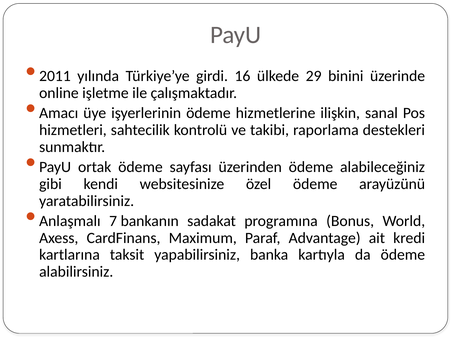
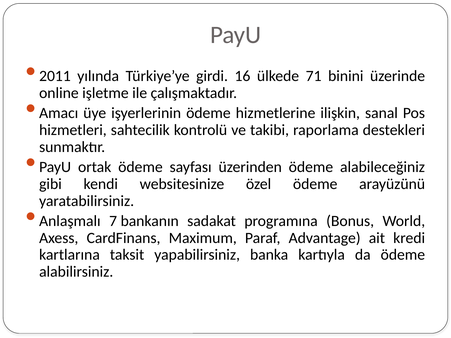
29: 29 -> 71 (314, 76)
